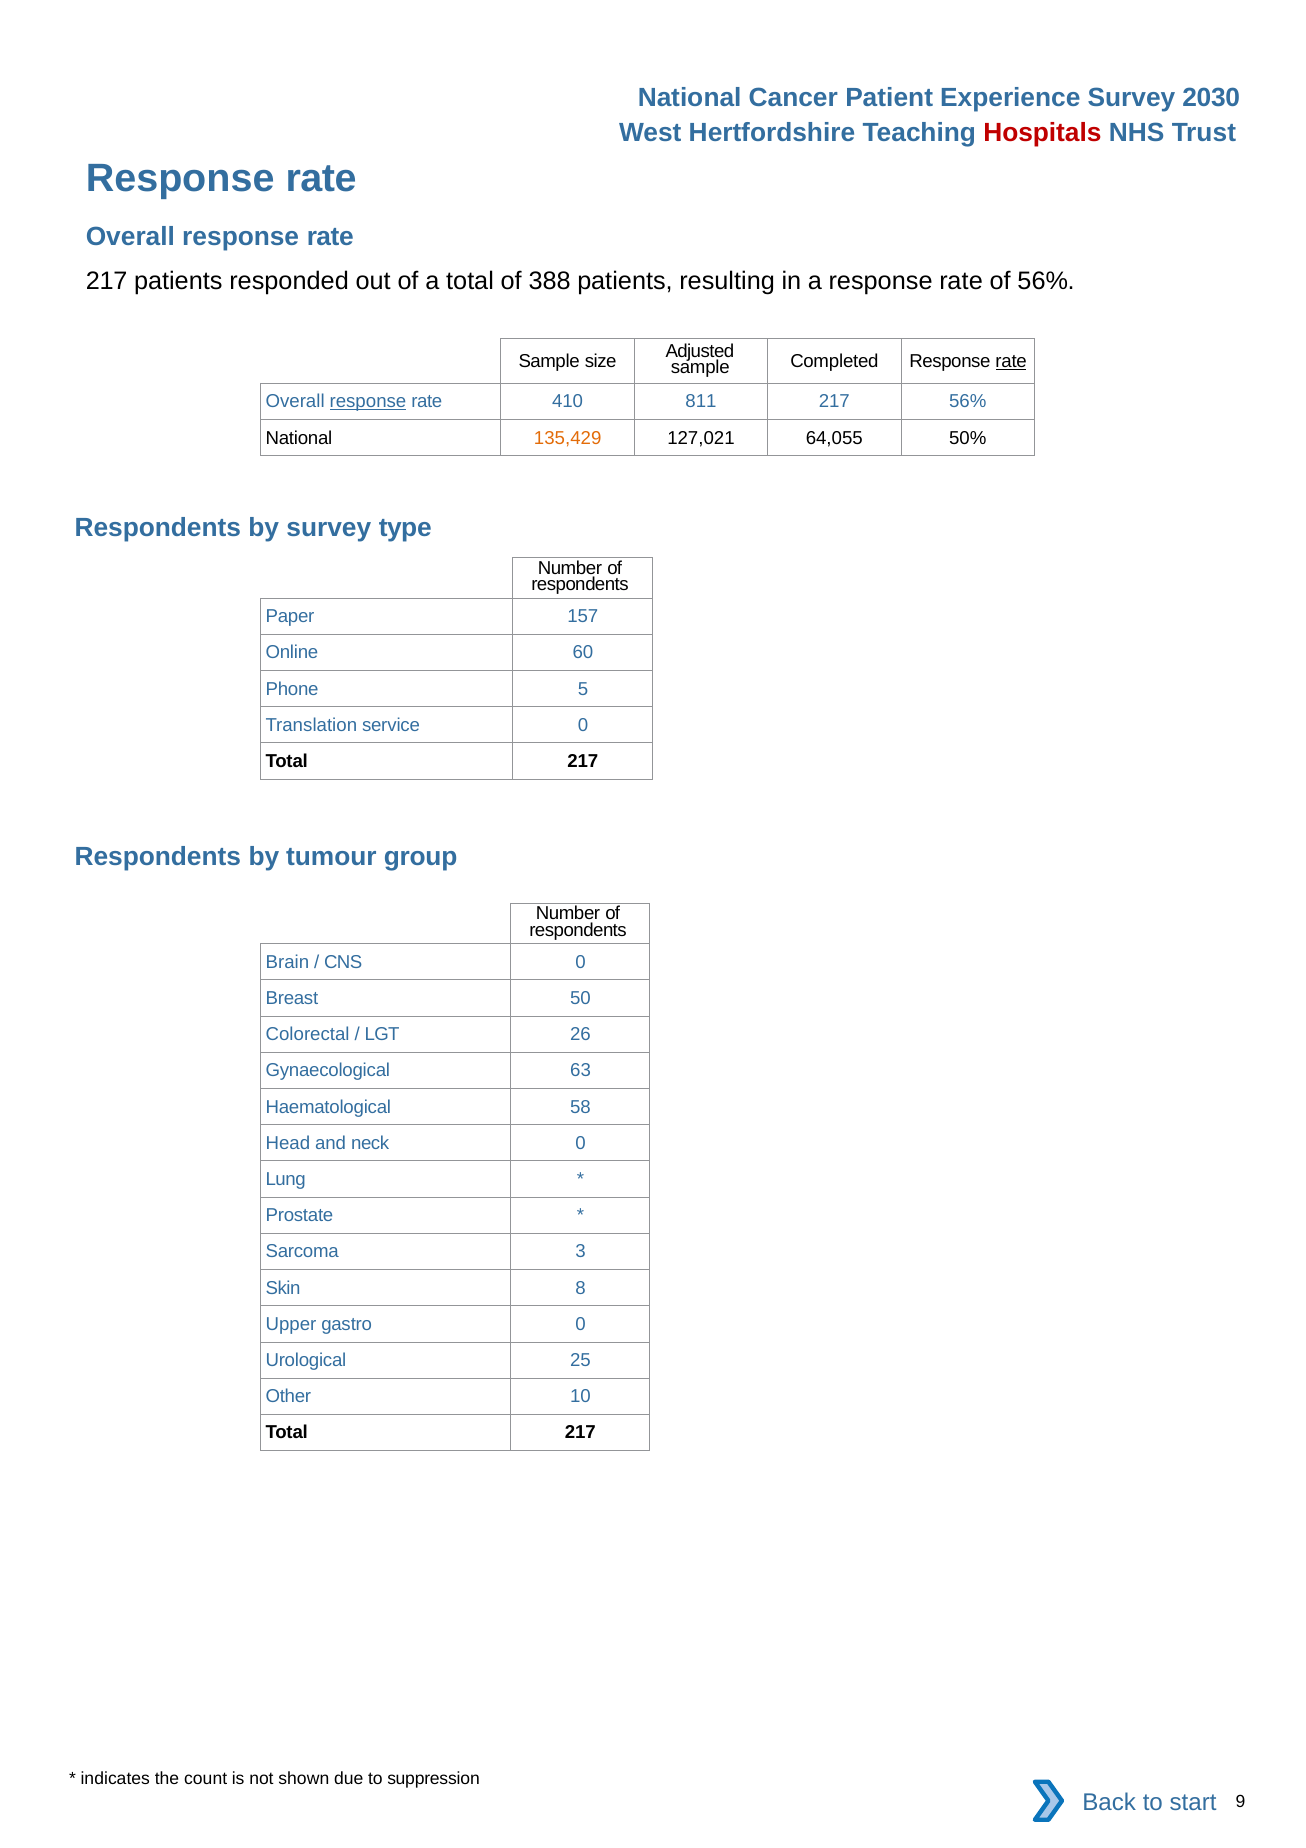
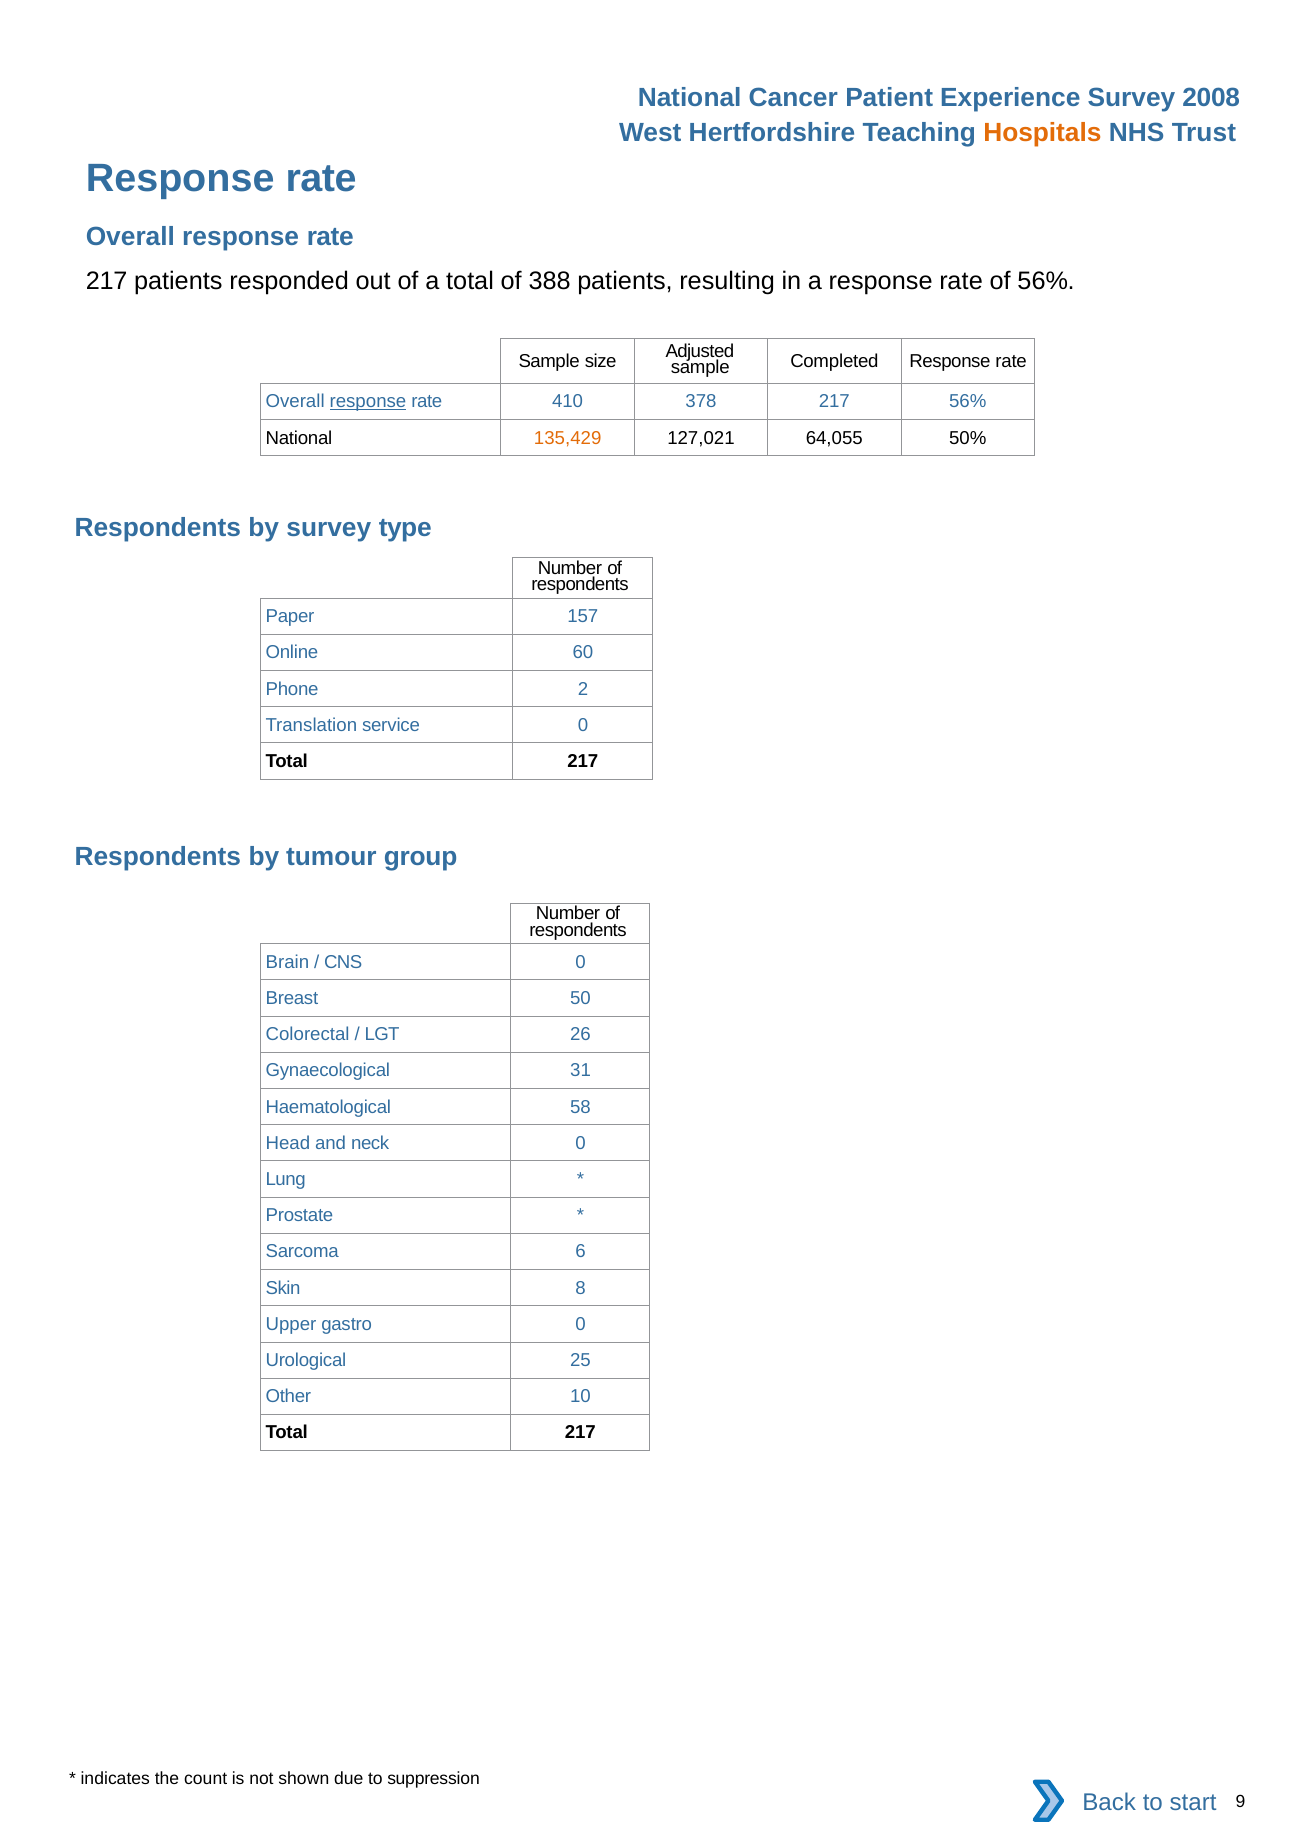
2030: 2030 -> 2008 (1211, 97)
Hospitals colour: red -> orange (1042, 133)
rate underline: present -> none (1011, 361)
811: 811 -> 378 (701, 402)
5: 5 -> 2 (583, 689)
63: 63 -> 31 (581, 1071)
3: 3 -> 6 (581, 1252)
